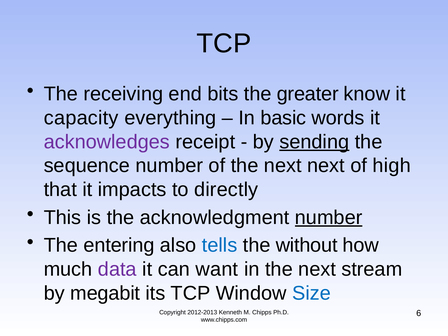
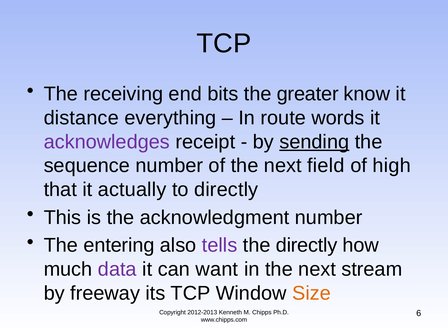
capacity: capacity -> distance (81, 118)
basic: basic -> route (283, 118)
next next: next -> field (326, 166)
impacts: impacts -> actually (132, 190)
number underline: present -> none (329, 217)
tells colour: blue -> purple (220, 245)
the without: without -> directly (307, 245)
megabit: megabit -> freeway (105, 293)
Size colour: blue -> orange (311, 293)
